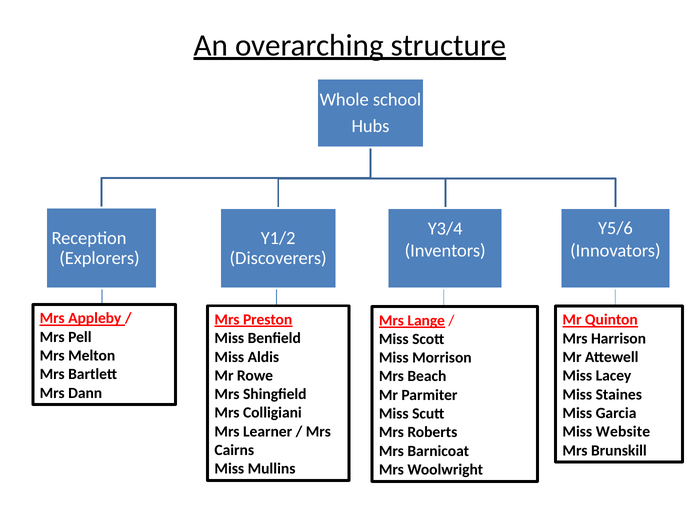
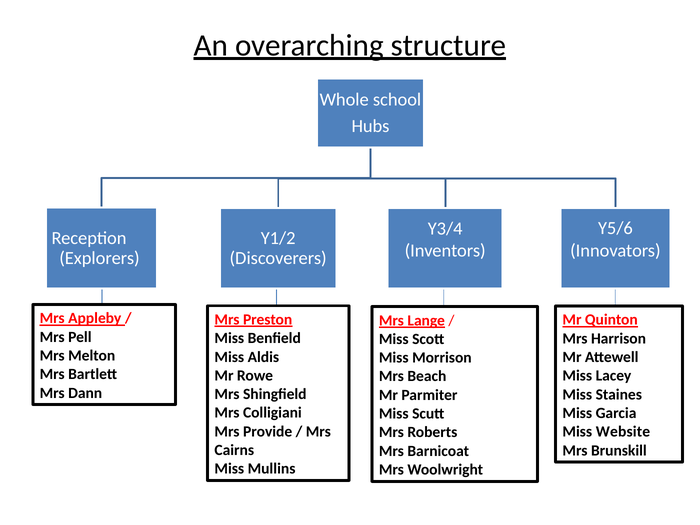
Learner: Learner -> Provide (268, 432)
